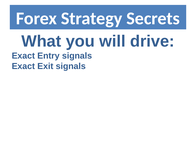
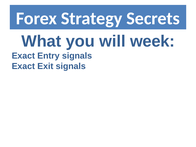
drive: drive -> week (152, 41)
